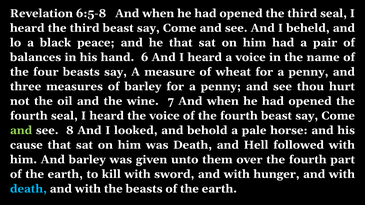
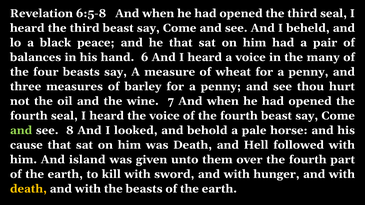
name: name -> many (323, 57)
And barley: barley -> island (87, 160)
death colour: light blue -> yellow (28, 189)
